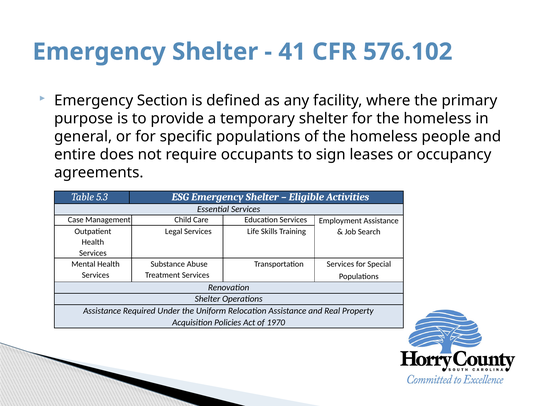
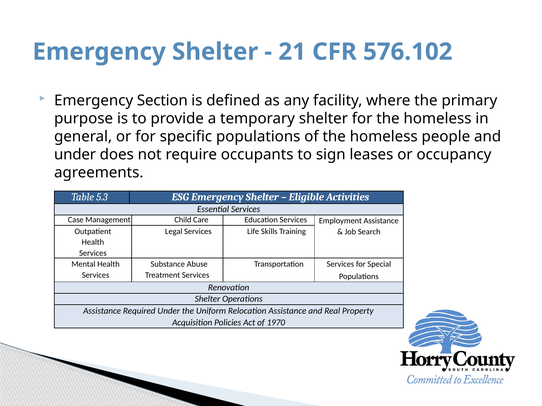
41: 41 -> 21 (292, 52)
entire: entire -> under (75, 155)
